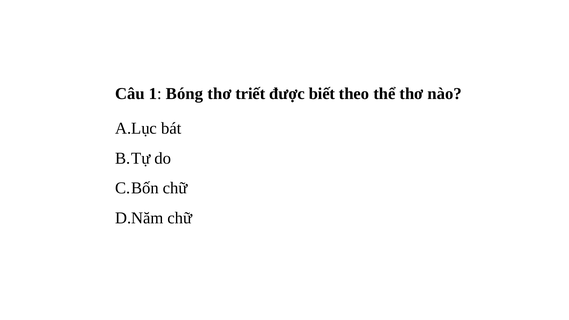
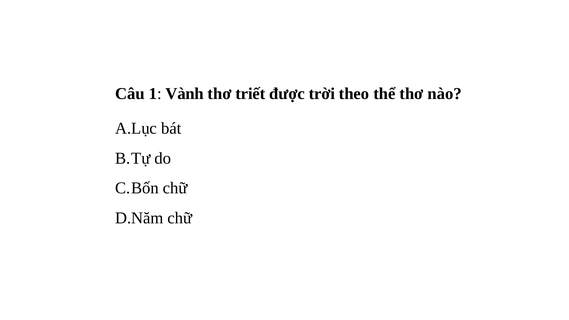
Bóng: Bóng -> Vành (185, 94)
biết: biết -> trời (322, 94)
